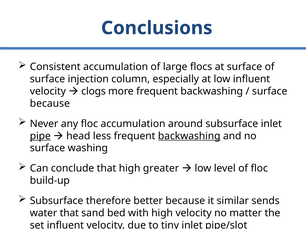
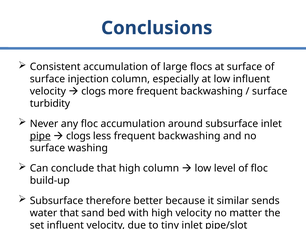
because: because -> turbidity (50, 104)
head: head -> clogs (78, 136)
backwashing underline: present -> none (189, 136)
high greater: greater -> column (161, 169)
